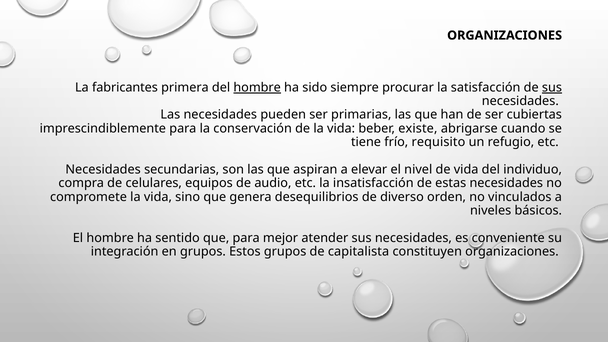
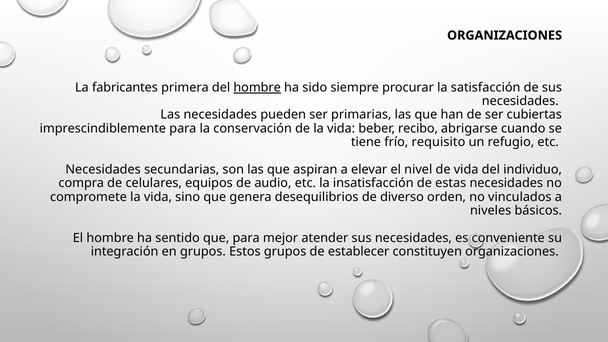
sus underline: present -> none (552, 87)
existe: existe -> recibo (418, 128)
capitalista: capitalista -> establecer (359, 252)
